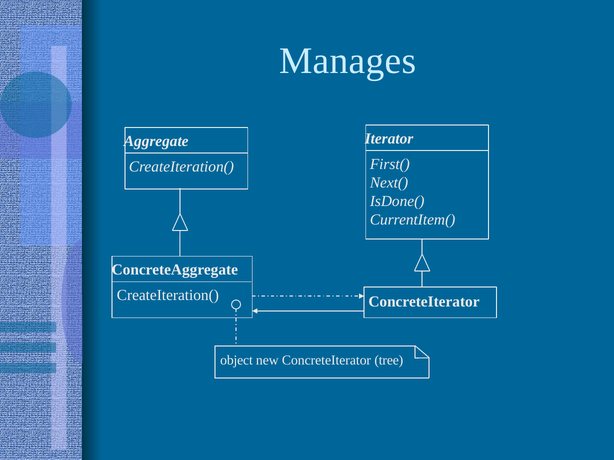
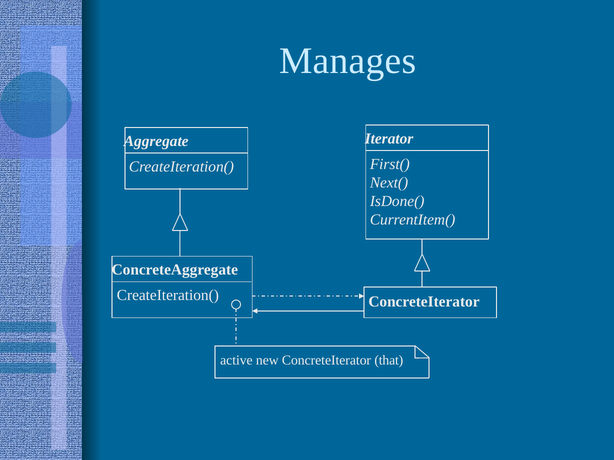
object: object -> active (236, 360)
tree: tree -> that (389, 360)
